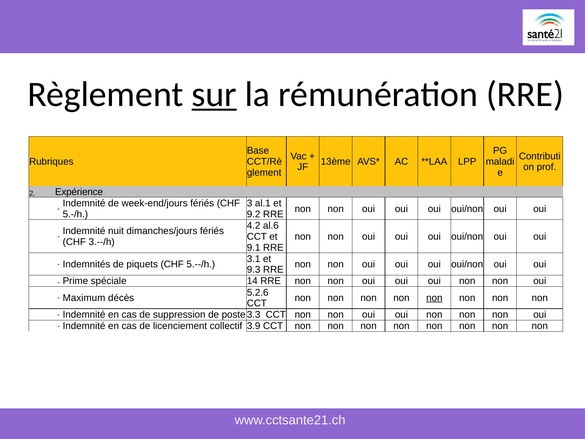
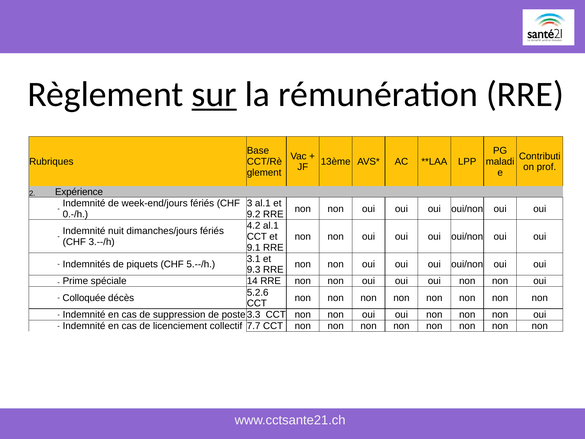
5.-/h: 5.-/h -> 0.-/h (75, 214)
4.2 al.6: al.6 -> al.1 (271, 225)
non underline: present -> none (434, 298)
Maximum: Maximum -> Colloquée (84, 298)
3.9: 3.9 -> 7.7 (254, 326)
